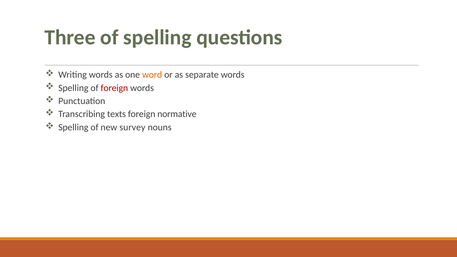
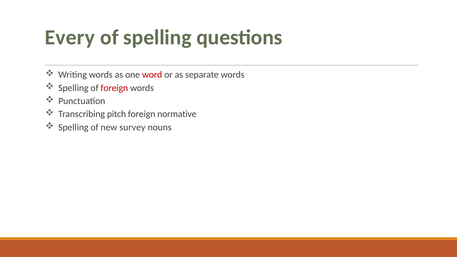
Three: Three -> Every (70, 37)
word colour: orange -> red (152, 75)
texts: texts -> pitch (117, 114)
